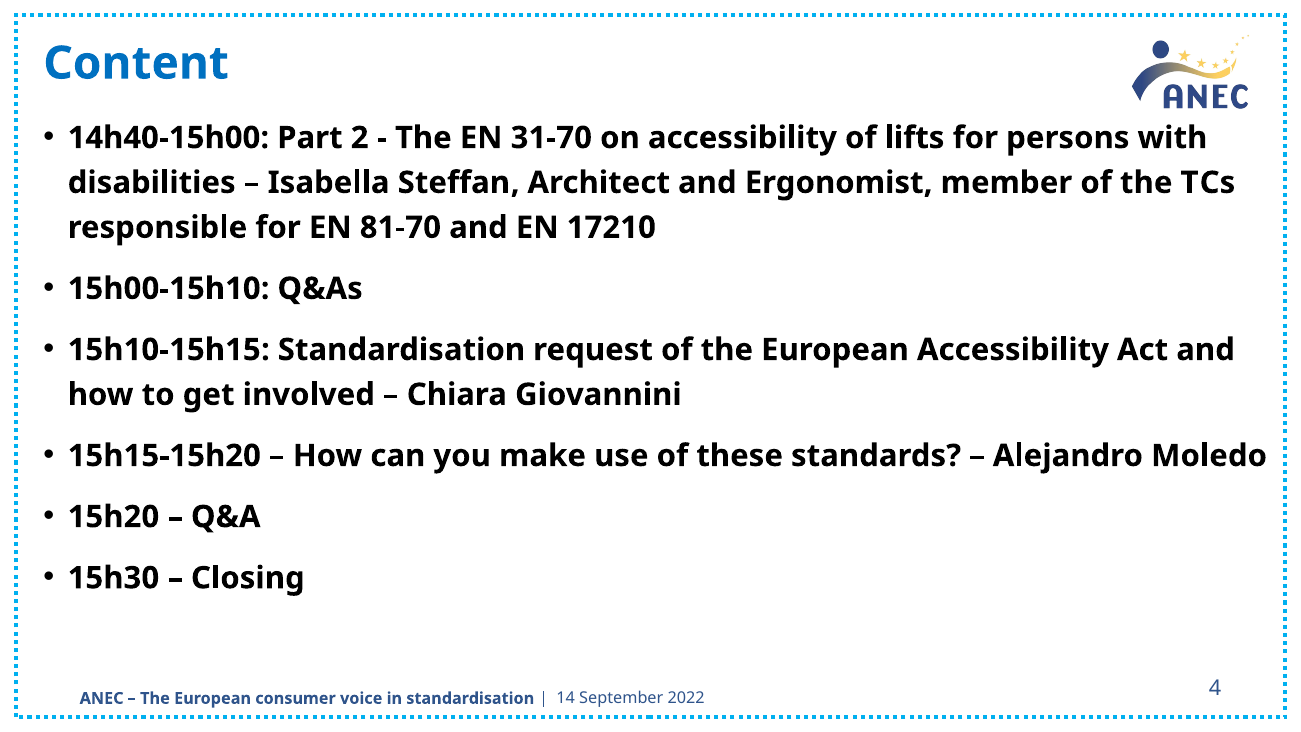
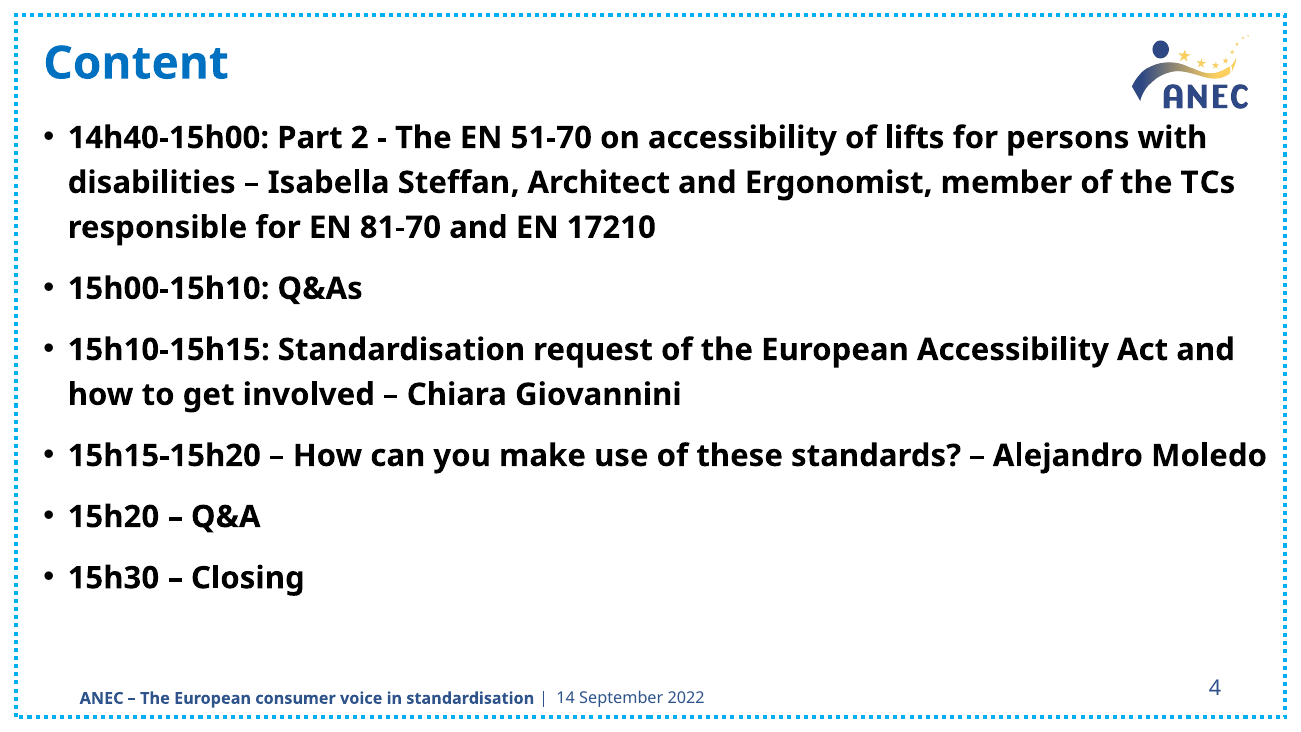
31-70: 31-70 -> 51-70 (551, 138)
